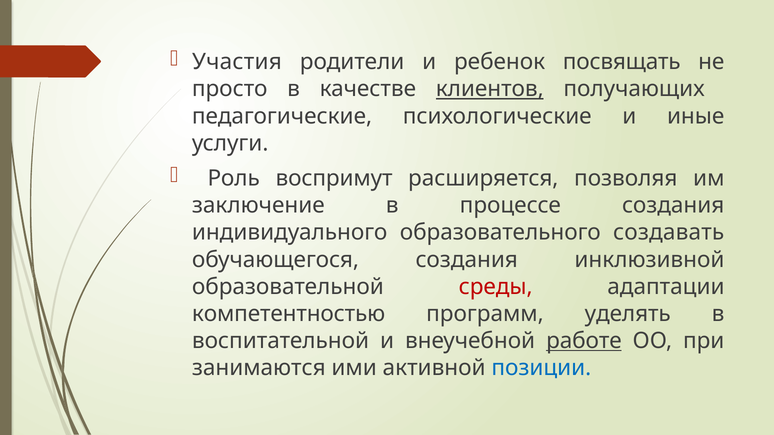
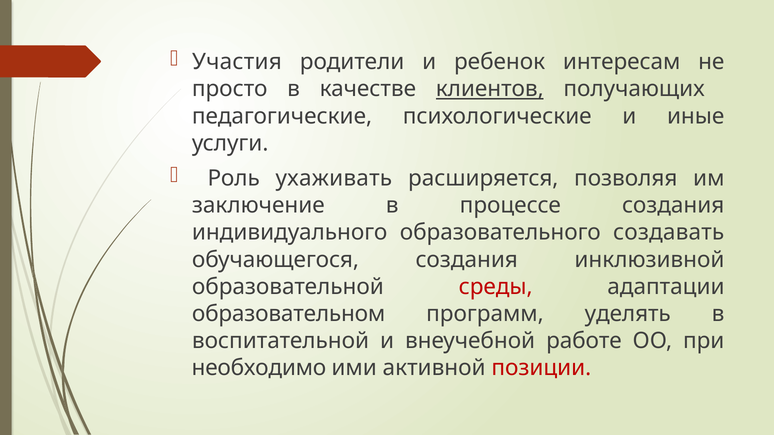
посвящать: посвящать -> интересам (622, 62)
воспримут: воспримут -> ухаживать (334, 178)
компетентностью: компетентностью -> образовательном (289, 314)
работе underline: present -> none (584, 341)
занимаются: занимаются -> необходимо (259, 368)
позиции colour: blue -> red (541, 368)
